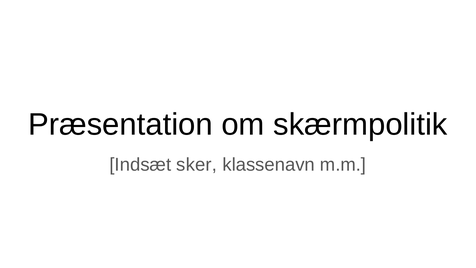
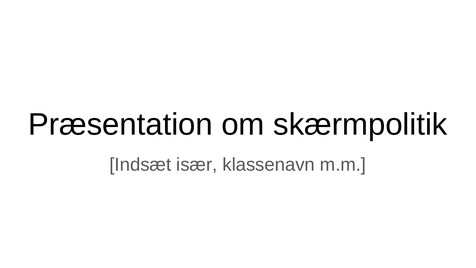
sker: sker -> især (197, 165)
